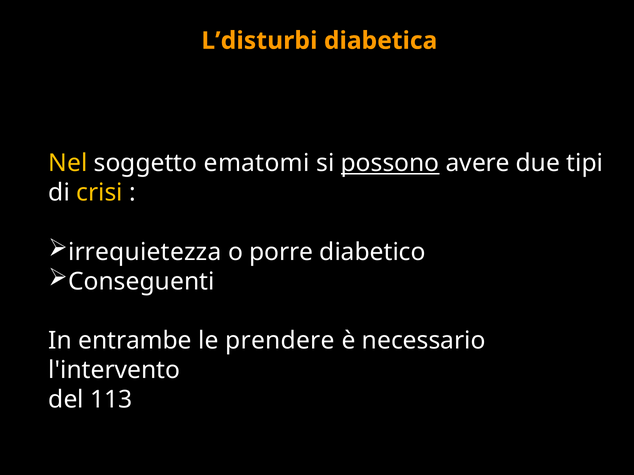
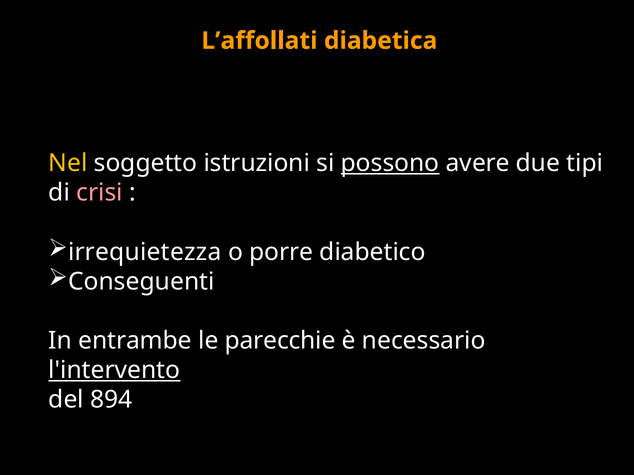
L’disturbi: L’disturbi -> L’affollati (259, 41)
ematomi: ematomi -> istruzioni (257, 163)
crisi colour: yellow -> pink (100, 193)
prendere: prendere -> parecchie (280, 341)
l'intervento underline: none -> present (114, 371)
113: 113 -> 894 (111, 400)
